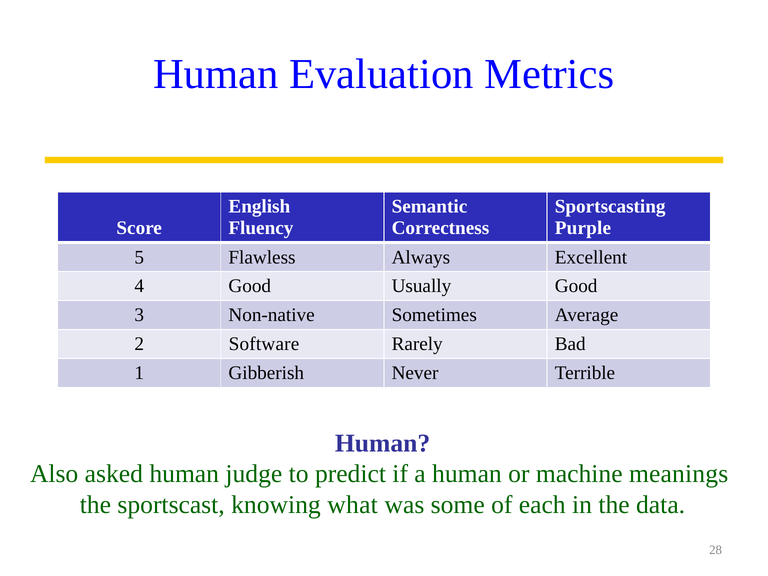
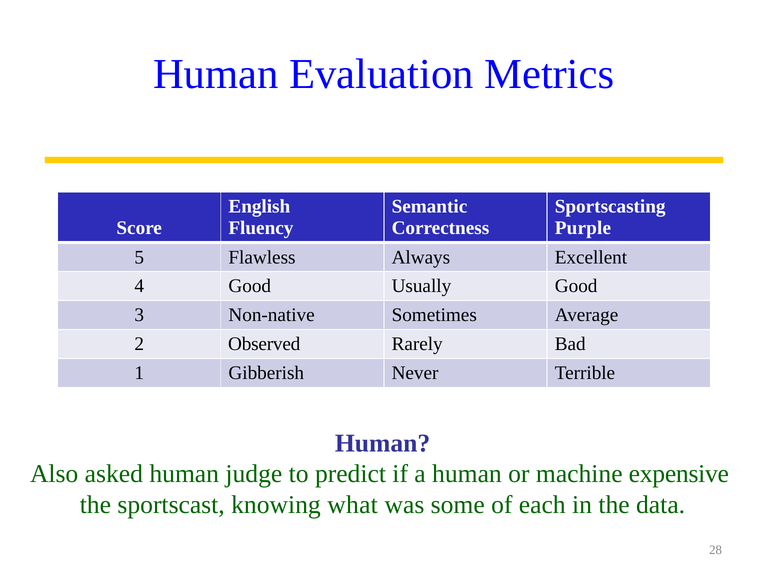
Software: Software -> Observed (264, 344)
meanings: meanings -> expensive (679, 474)
